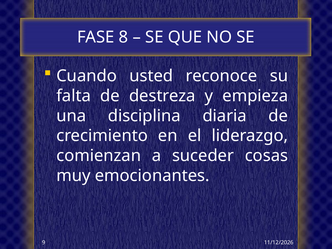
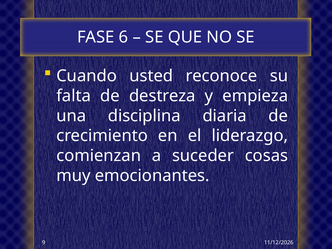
8: 8 -> 6 (123, 37)
